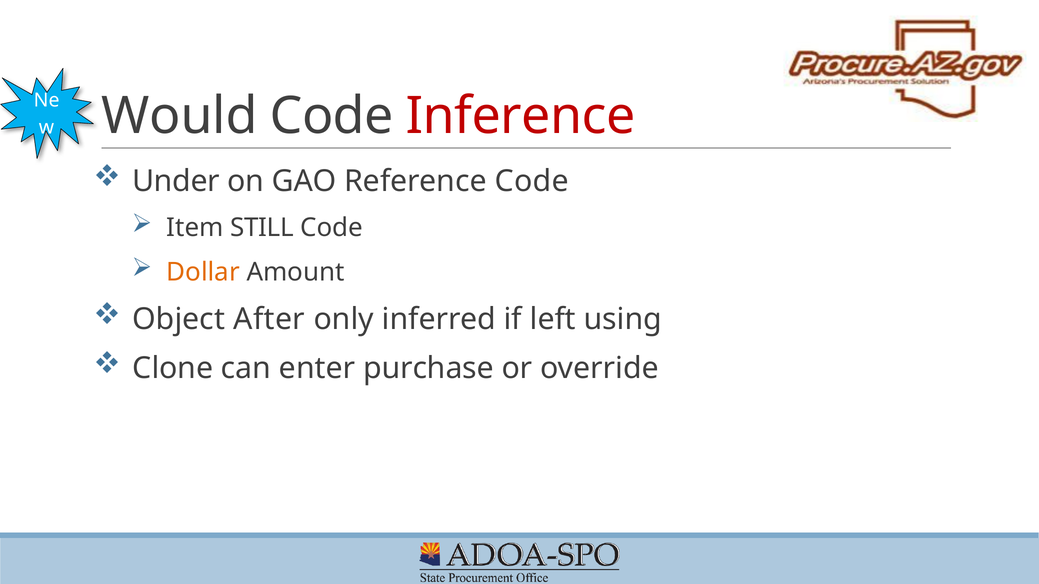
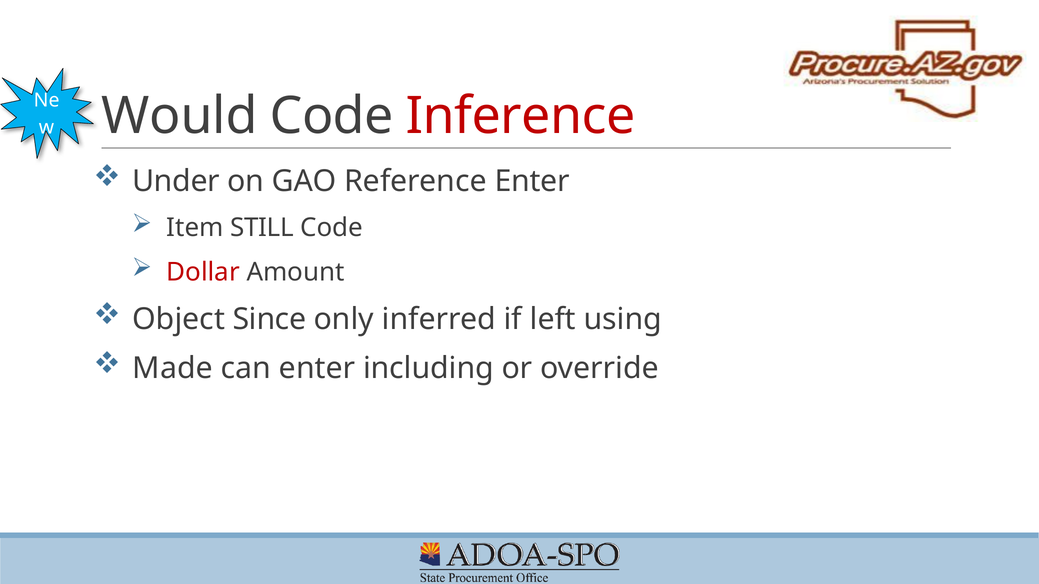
Reference Code: Code -> Enter (532, 181)
Dollar colour: orange -> red (203, 272)
After: After -> Since (269, 319)
Clone: Clone -> Made (173, 369)
purchase: purchase -> including (428, 369)
